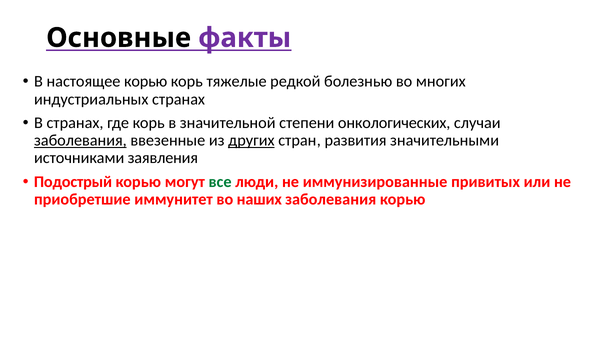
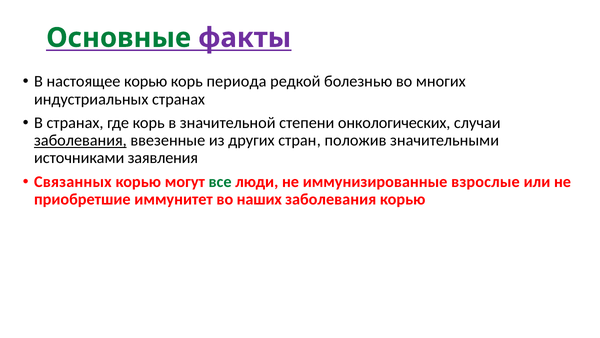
Основные colour: black -> green (119, 38)
тяжелые: тяжелые -> периода (236, 81)
других underline: present -> none (251, 140)
развития: развития -> положив (355, 140)
Подострый: Подострый -> Связанных (73, 182)
привитых: привитых -> взрослые (485, 182)
